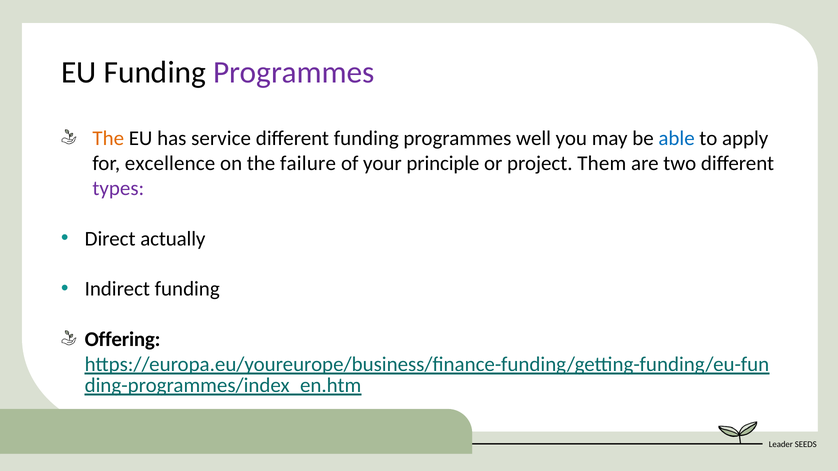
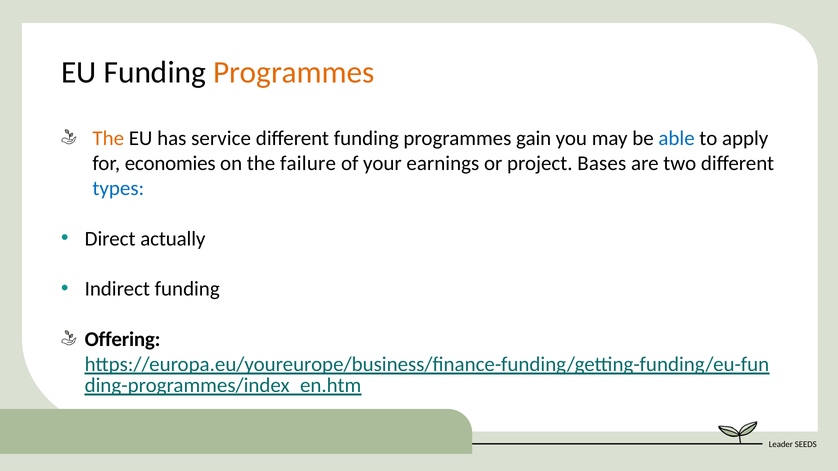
Programmes colour: purple -> orange (294, 72)
well: well -> gain (534, 138)
excellence: excellence -> economies (170, 163)
principle: principle -> earnings (443, 163)
Them: Them -> Bases (602, 163)
types colour: purple -> blue (118, 189)
